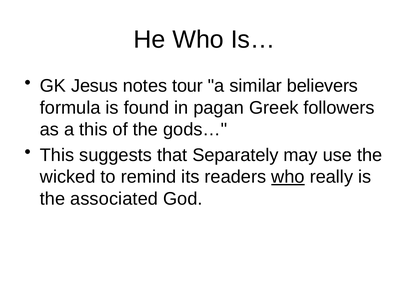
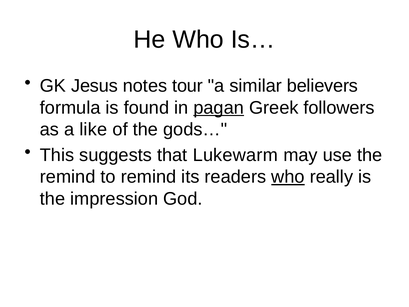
pagan underline: none -> present (219, 108)
a this: this -> like (93, 129)
Separately: Separately -> Lukewarm (235, 155)
wicked: wicked -> remind (68, 177)
associated: associated -> impression (114, 199)
